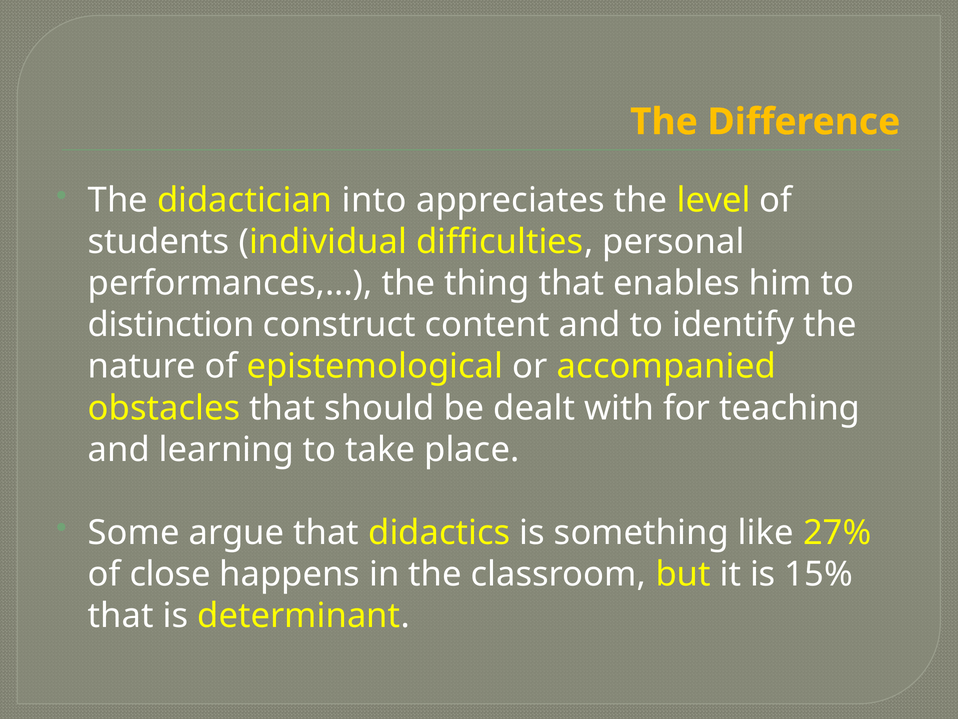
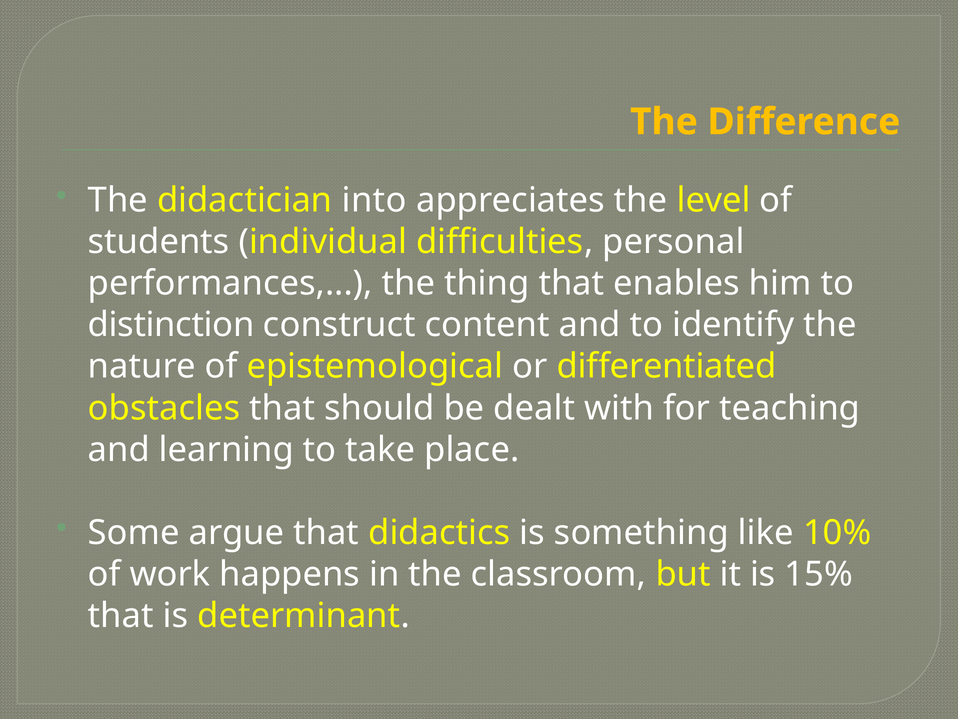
accompanied: accompanied -> differentiated (667, 366)
27%: 27% -> 10% (837, 532)
close: close -> work (170, 574)
